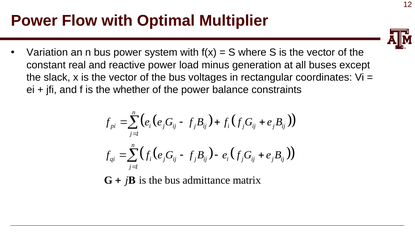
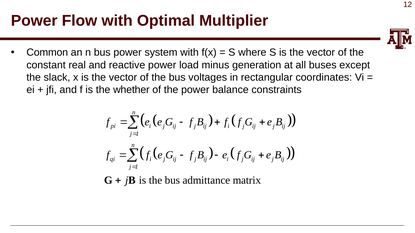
Variation: Variation -> Common (47, 53)
